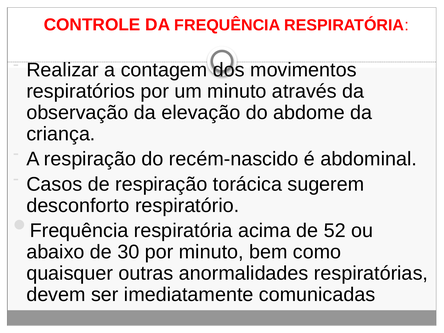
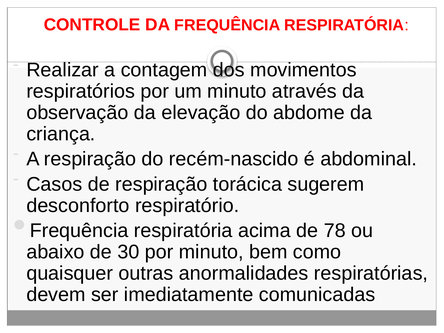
52: 52 -> 78 (335, 231)
